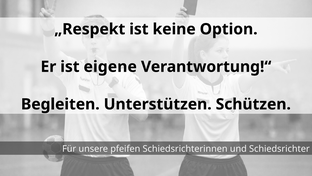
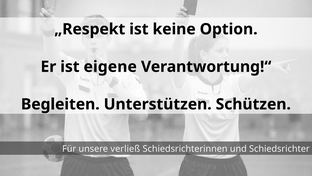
pfeifen: pfeifen -> verließ (125, 148)
